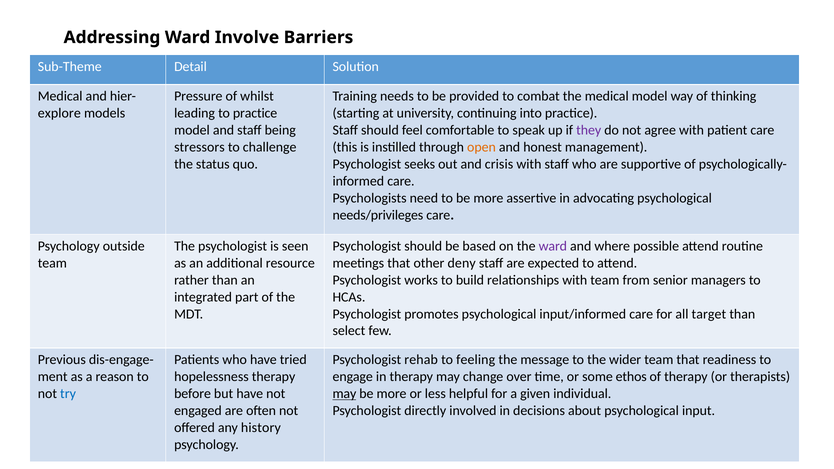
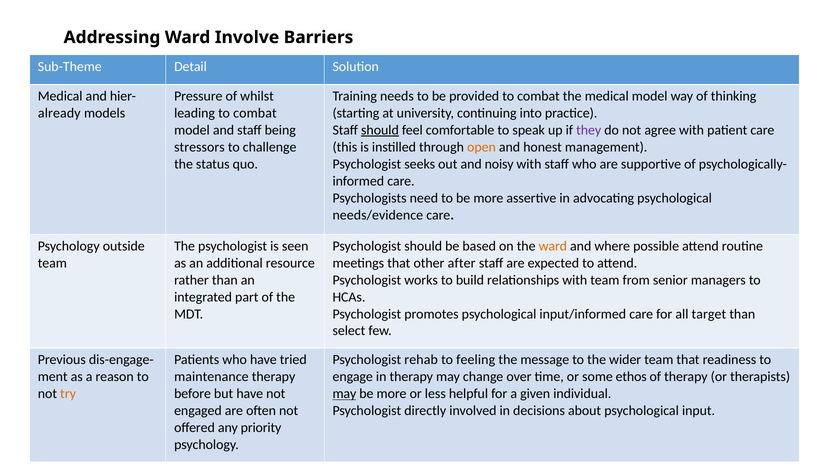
explore: explore -> already (59, 113)
leading to practice: practice -> combat (255, 113)
should underline: none -> present (380, 130)
crisis: crisis -> noisy (499, 164)
needs/privileges: needs/privileges -> needs/evidence (378, 215)
ward colour: purple -> orange (553, 246)
deny: deny -> after (462, 263)
hopelessness: hopelessness -> maintenance (211, 377)
try colour: blue -> orange (68, 394)
history: history -> priority (261, 428)
